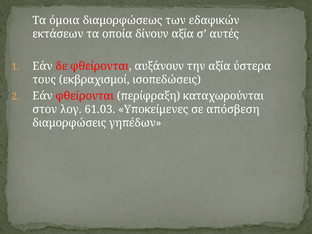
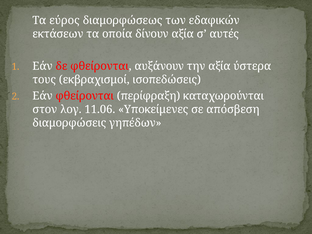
όμοια: όμοια -> εύρος (64, 20)
61.03: 61.03 -> 11.06 (100, 109)
